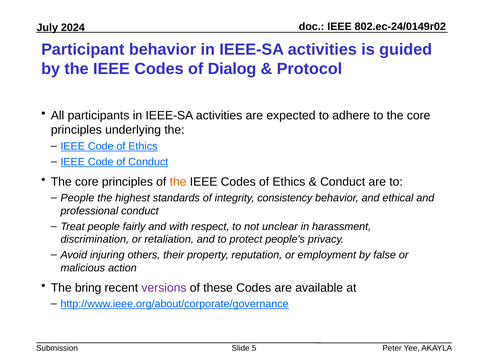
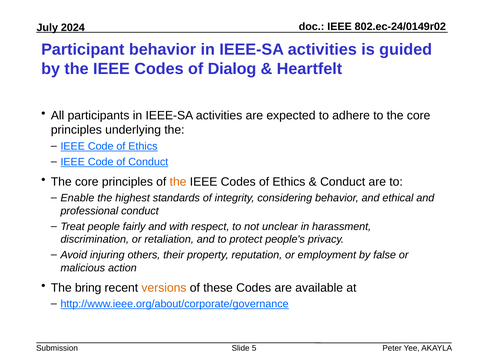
Protocol: Protocol -> Heartfelt (309, 69)
People: People -> Enable (77, 198)
consistency: consistency -> considering (285, 198)
versions colour: purple -> orange (164, 288)
